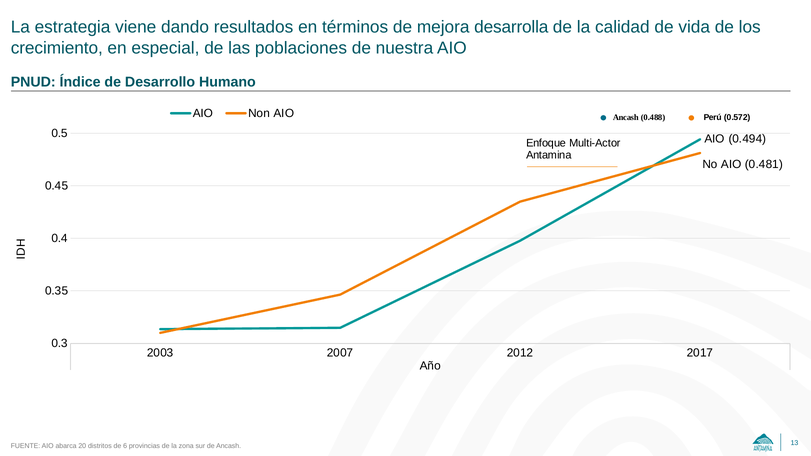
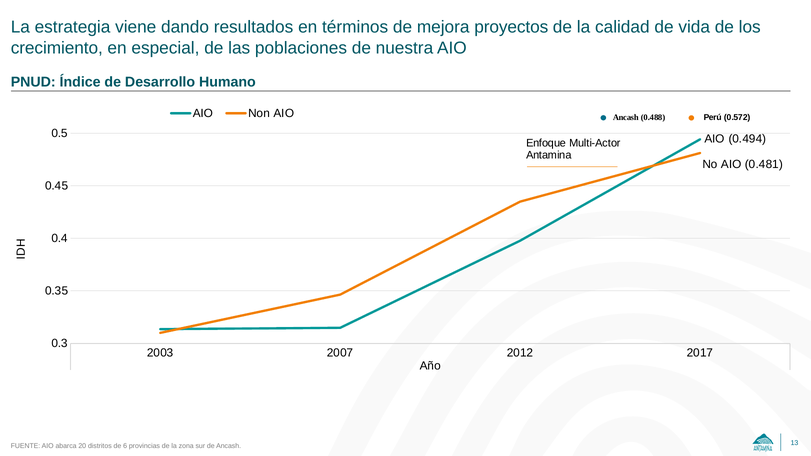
desarrolla: desarrolla -> proyectos (511, 27)
